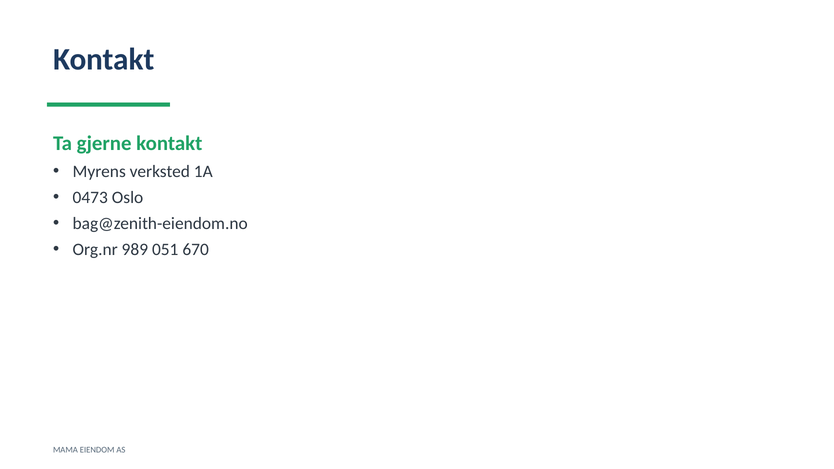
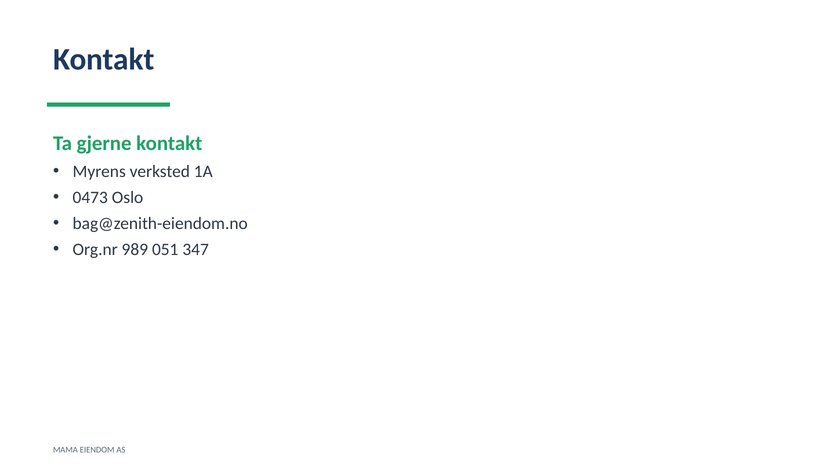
670: 670 -> 347 (196, 250)
